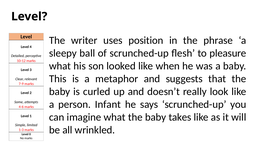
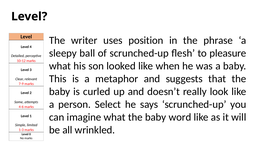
Infant: Infant -> Select (108, 104)
takes: takes -> word (180, 117)
